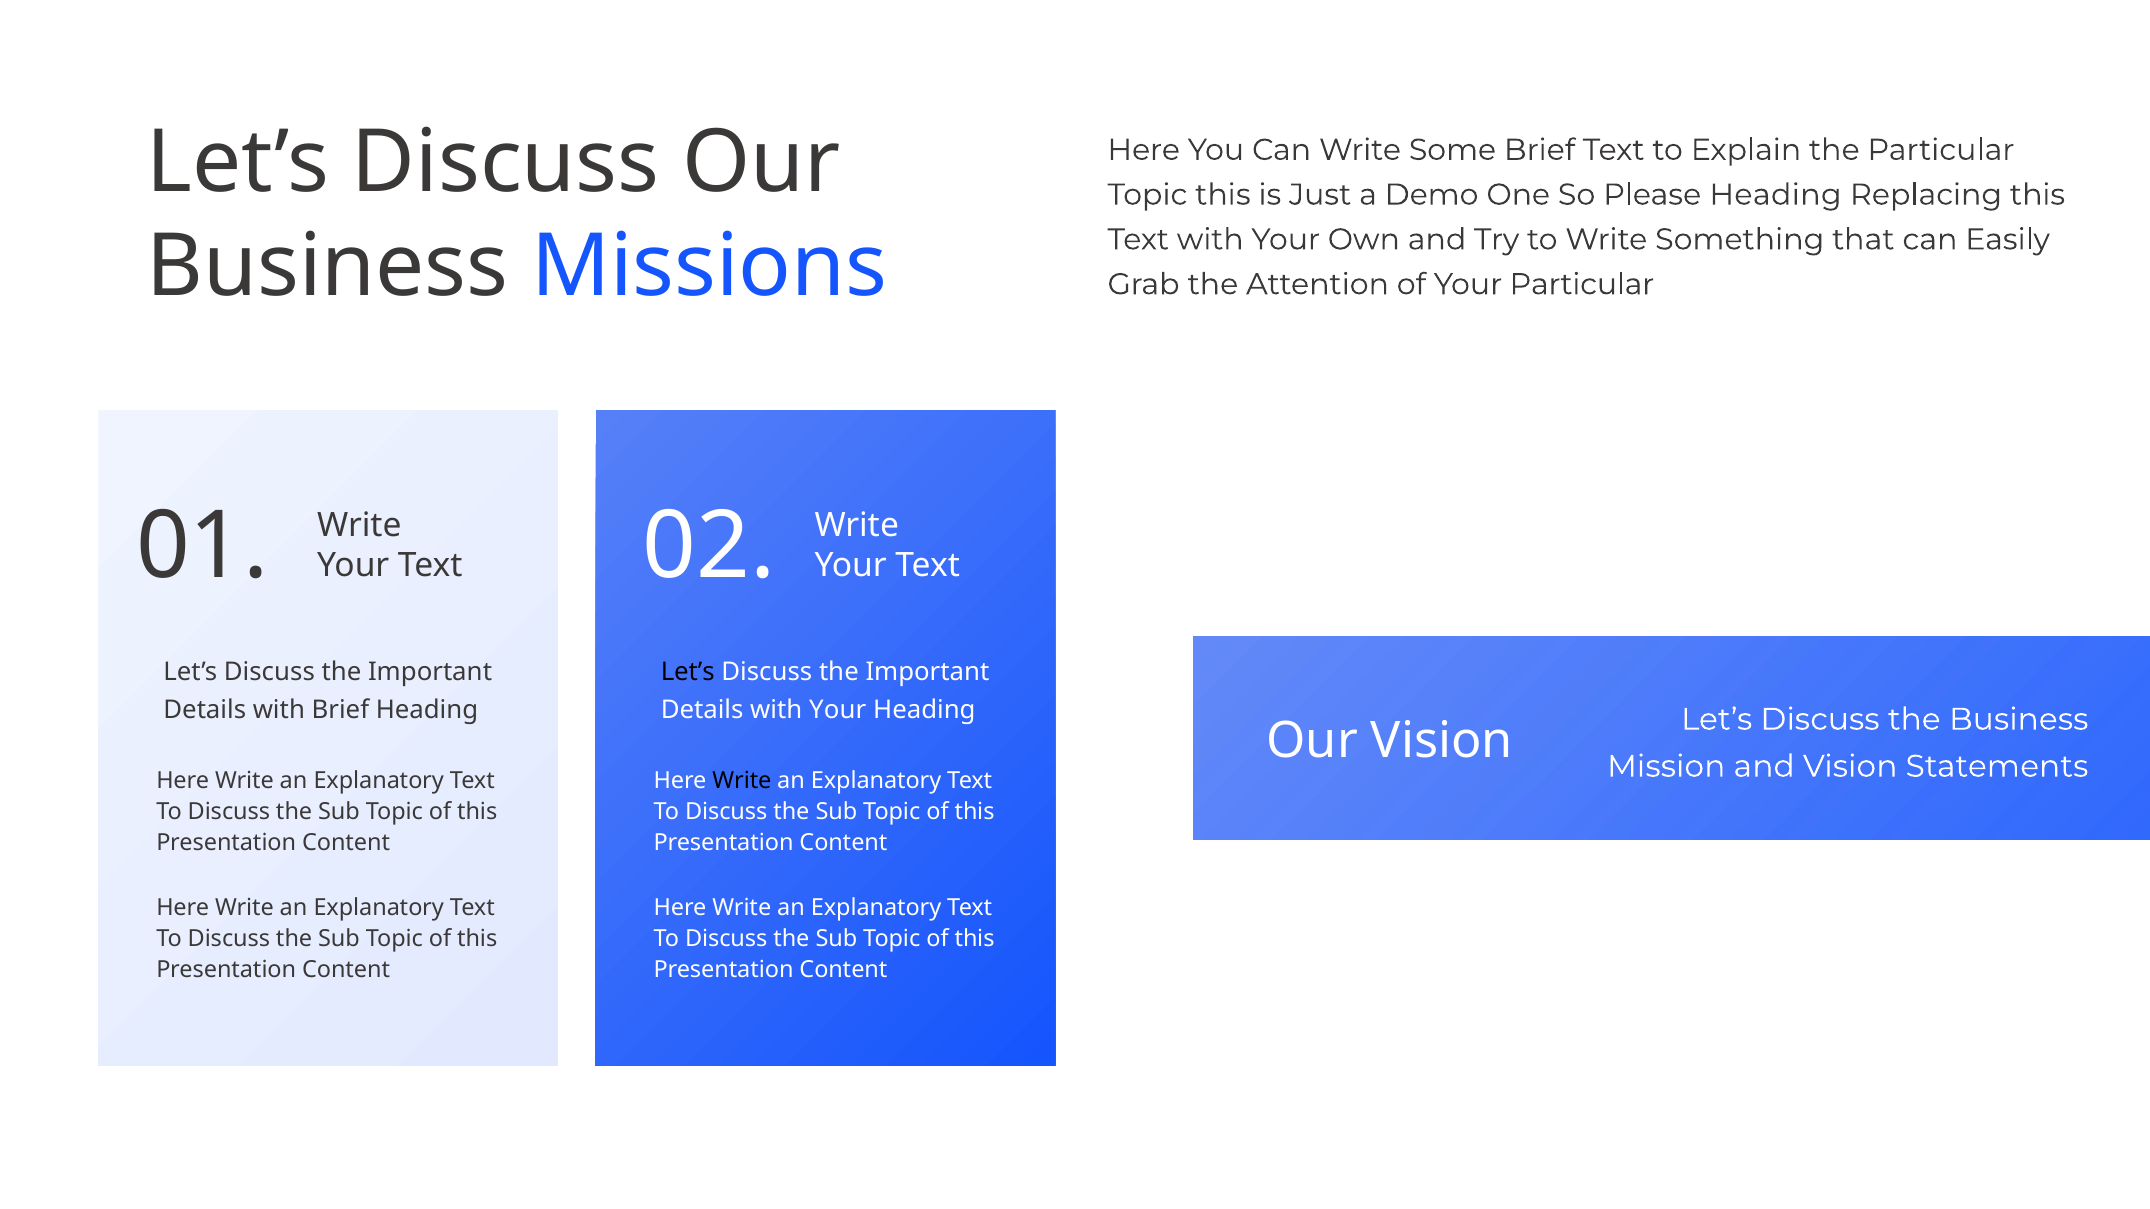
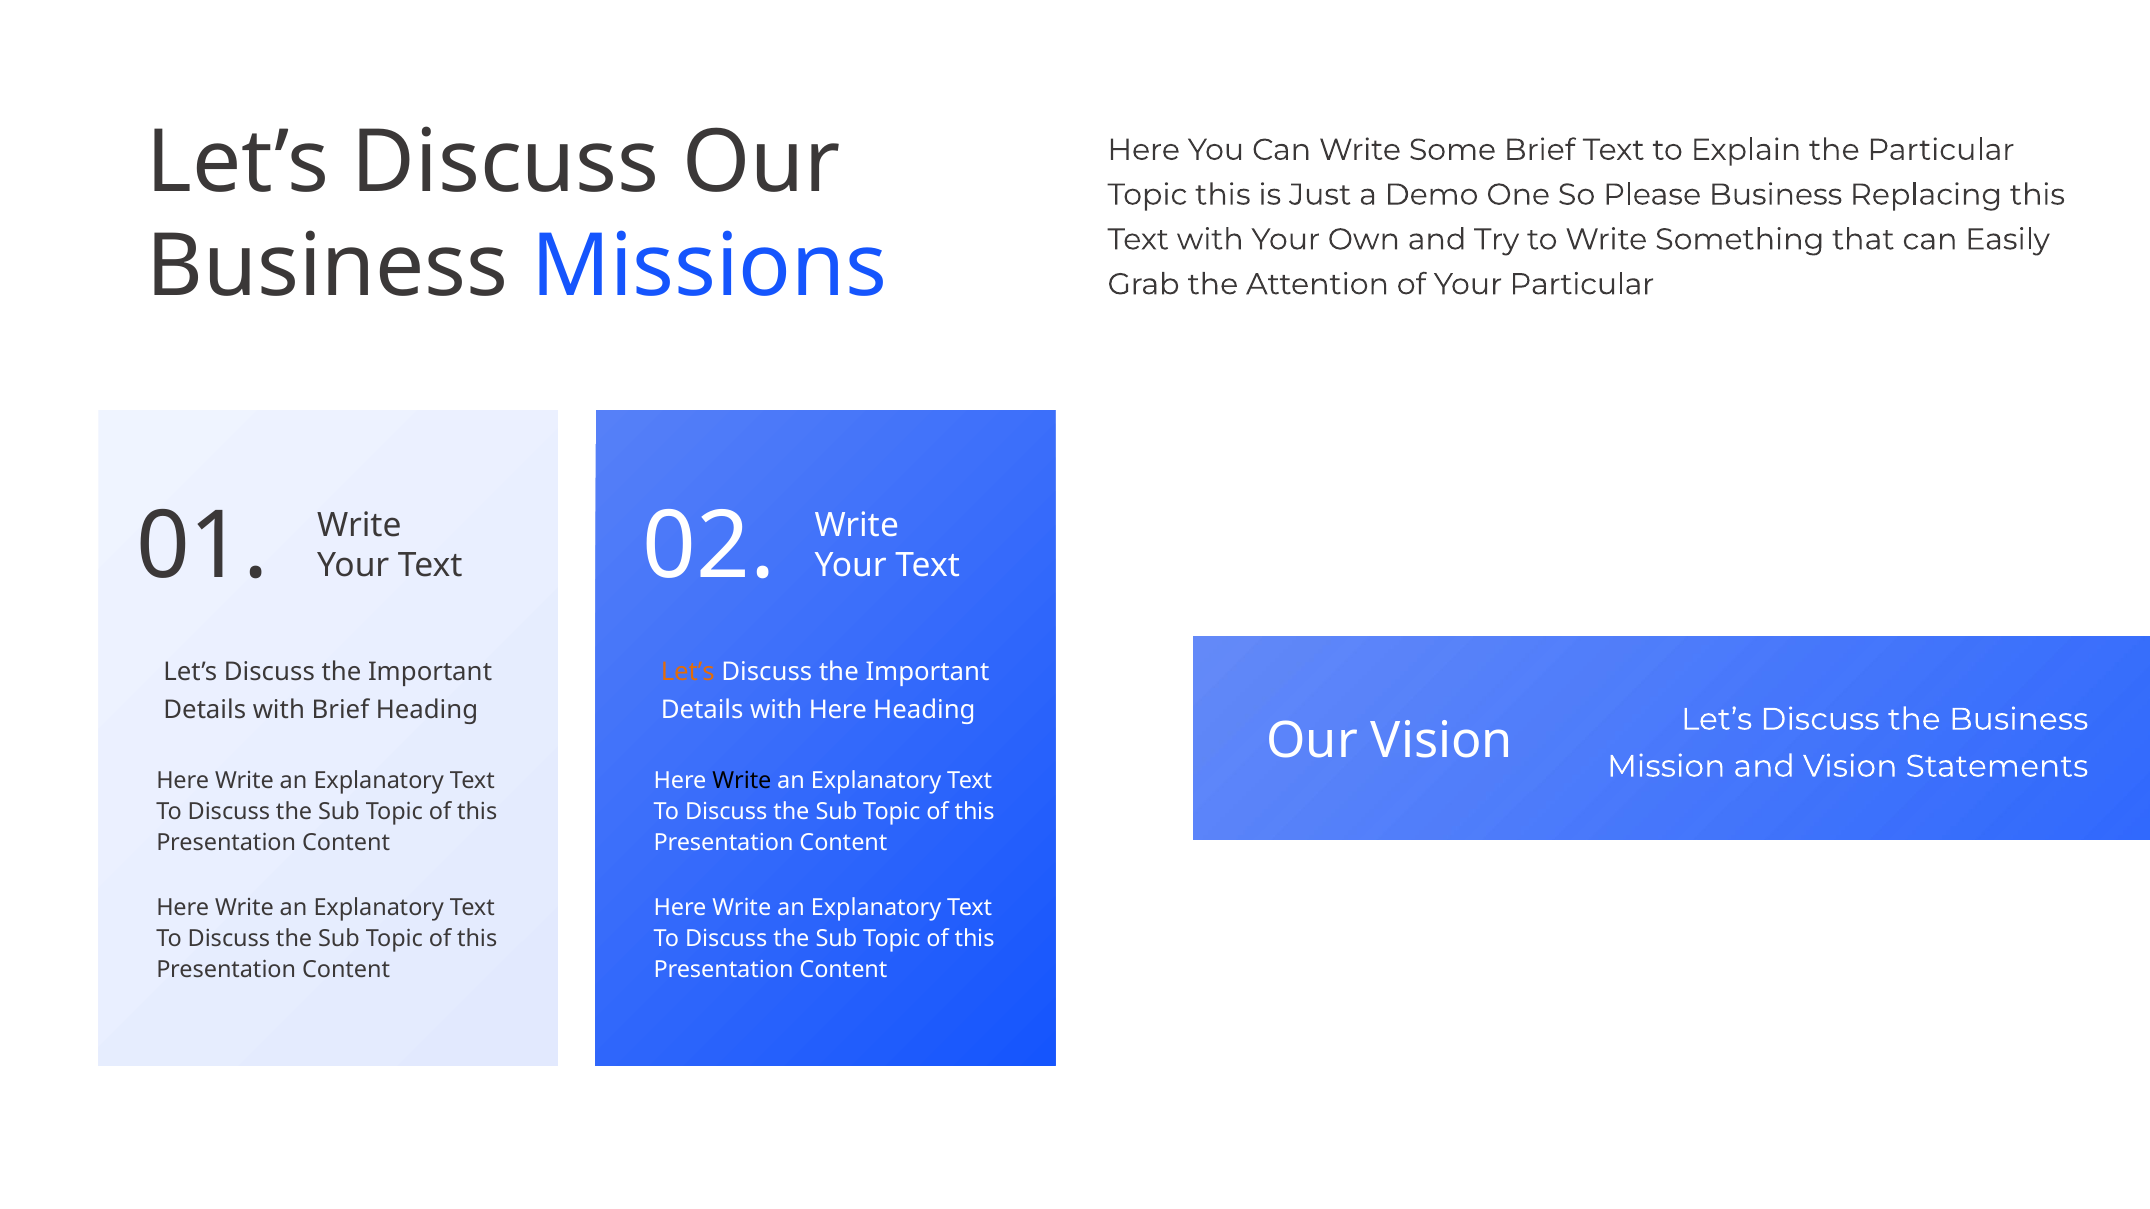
Please Heading: Heading -> Business (1776, 195)
Let’s colour: black -> orange (688, 673)
Details with Your: Your -> Here (838, 711)
